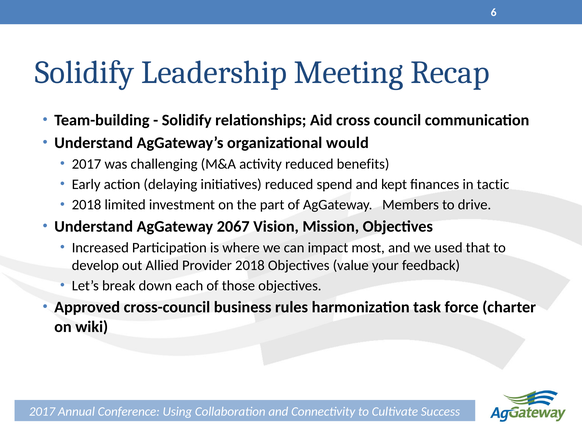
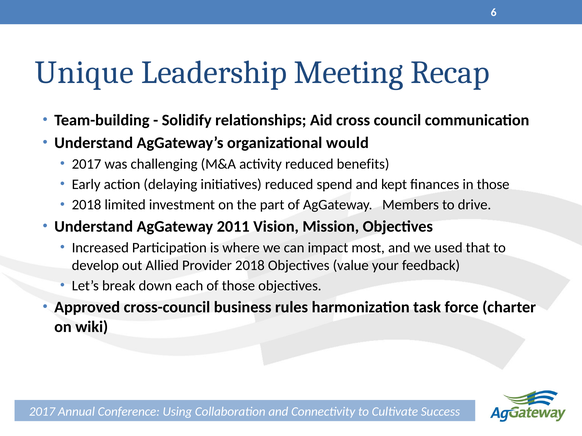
Solidify: Solidify -> Unique (84, 73)
in tactic: tactic -> those (493, 185)
2067: 2067 -> 2011 (233, 227)
